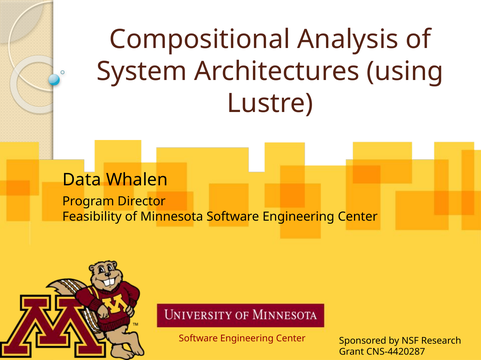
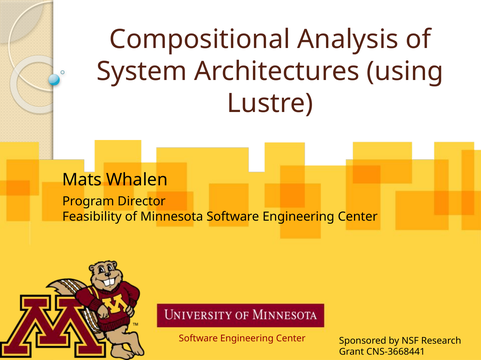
Data: Data -> Mats (82, 180)
CNS-4420287: CNS-4420287 -> CNS-3668441 (396, 353)
